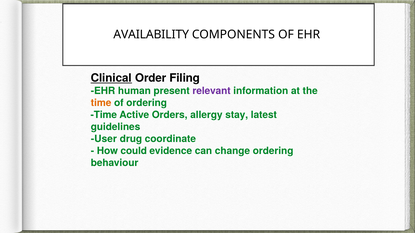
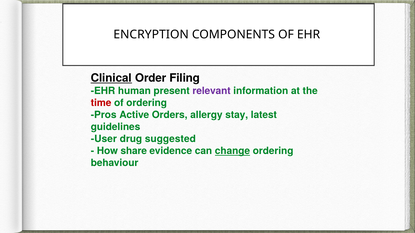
AVAILABILITY: AVAILABILITY -> ENCRYPTION (151, 35)
time colour: orange -> red (101, 103)
Time: Time -> Pros (104, 115)
coordinate: coordinate -> suggested (170, 139)
could: could -> share (134, 151)
change underline: none -> present (232, 151)
